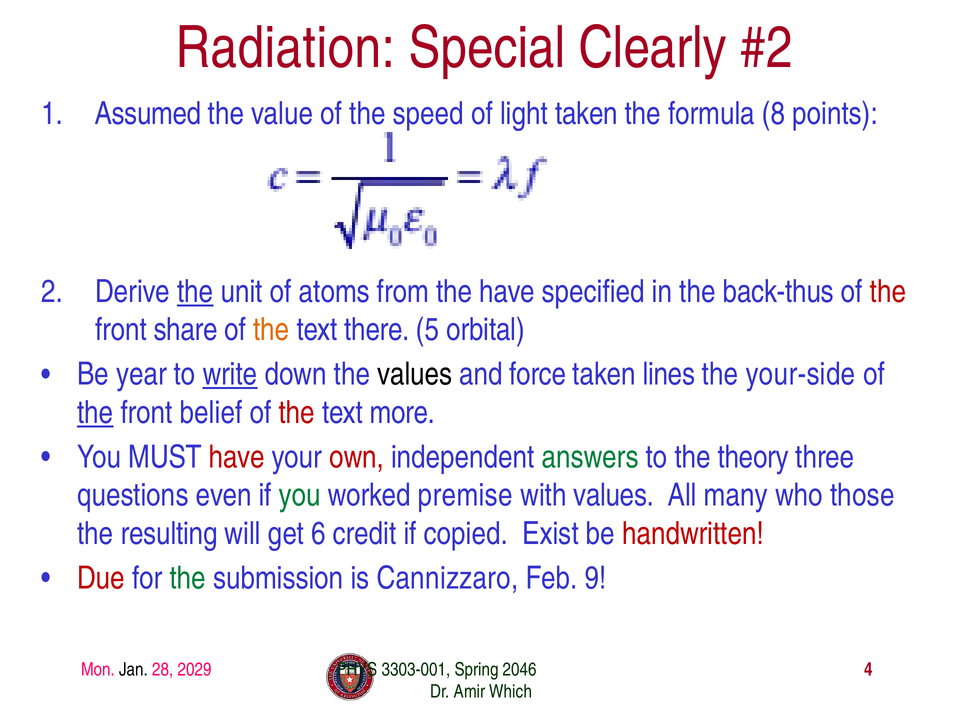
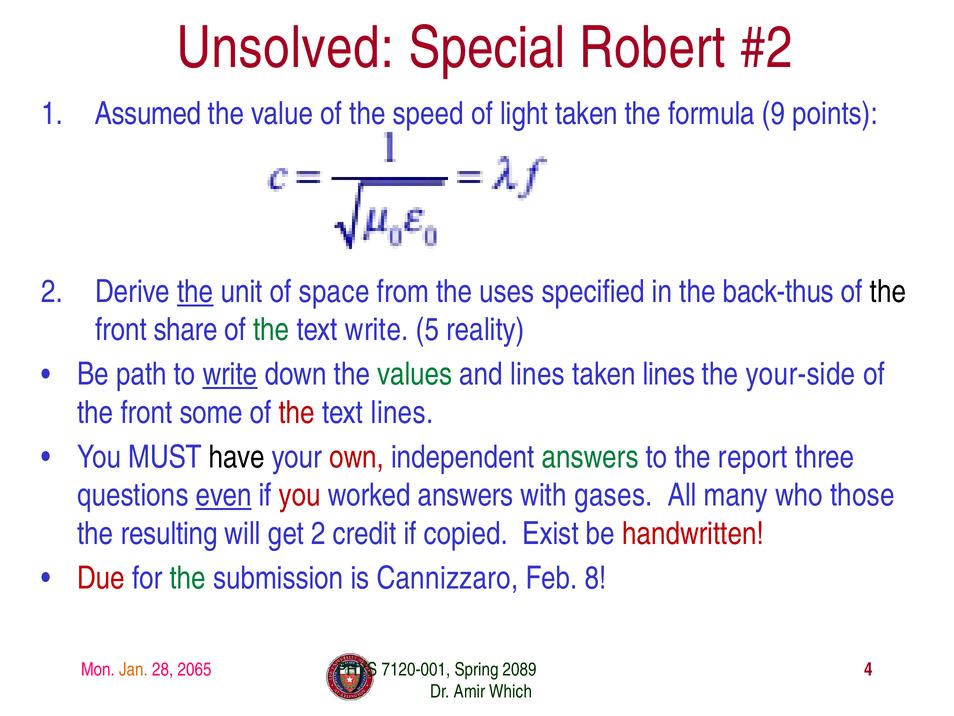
Radiation: Radiation -> Unsolved (285, 48)
Clearly: Clearly -> Robert (652, 48)
8: 8 -> 9 (774, 114)
atoms: atoms -> space (334, 292)
the have: have -> uses (507, 292)
the colour: red -> black (888, 292)
the colour: orange -> green (271, 330)
text there: there -> write (377, 330)
orbital: orbital -> reality (485, 330)
year: year -> path (141, 374)
values colour: black -> green (415, 374)
and force: force -> lines (537, 374)
the underline: present -> none (95, 412)
belief: belief -> some (211, 412)
text more: more -> lines (402, 412)
have colour: red -> black (237, 457)
theory: theory -> report (753, 457)
even underline: none -> present (224, 495)
you colour: green -> red (300, 495)
worked premise: premise -> answers (466, 495)
with values: values -> gases (613, 495)
get 6: 6 -> 2 (318, 533)
9: 9 -> 8 (595, 578)
Jan colour: black -> orange (134, 669)
2029: 2029 -> 2065 (195, 669)
3303-001: 3303-001 -> 7120-001 (416, 669)
2046: 2046 -> 2089 (520, 669)
